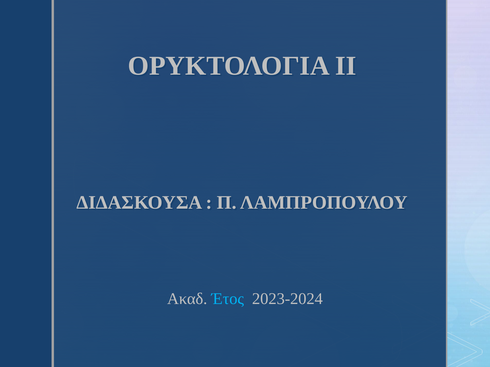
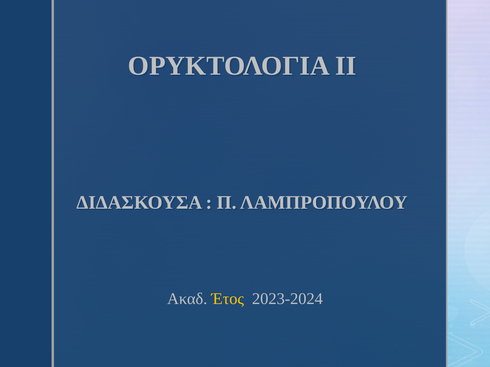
Έτος colour: light blue -> yellow (228, 299)
